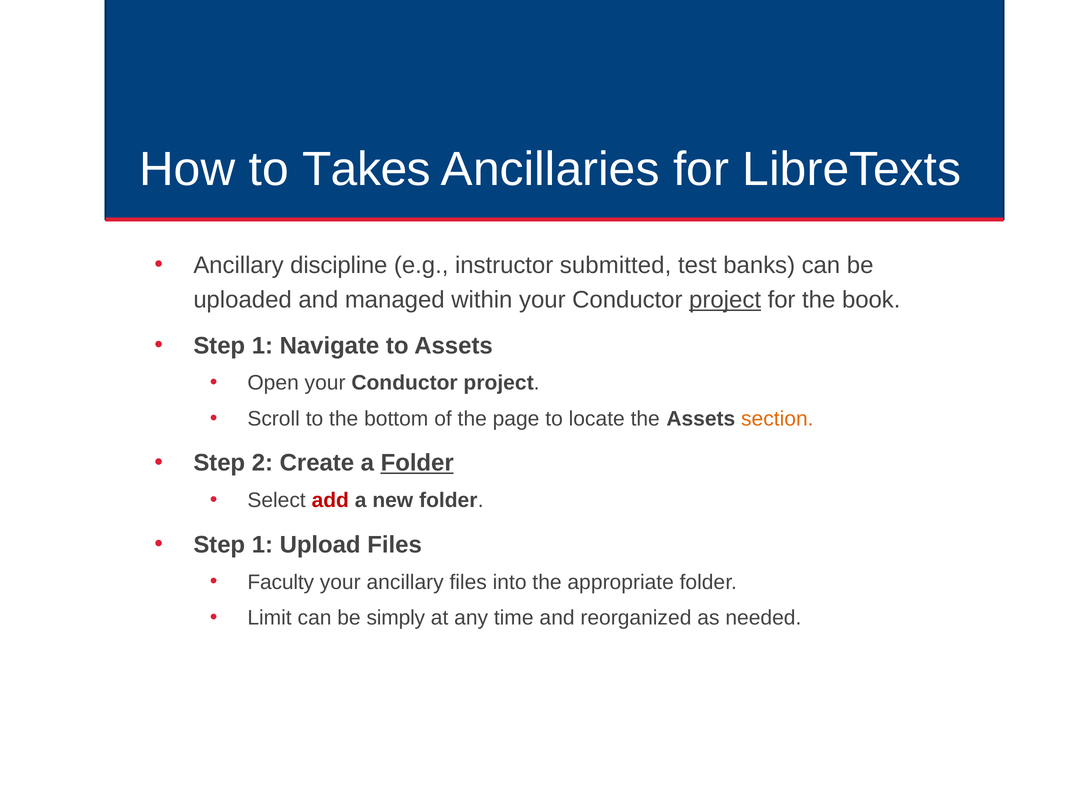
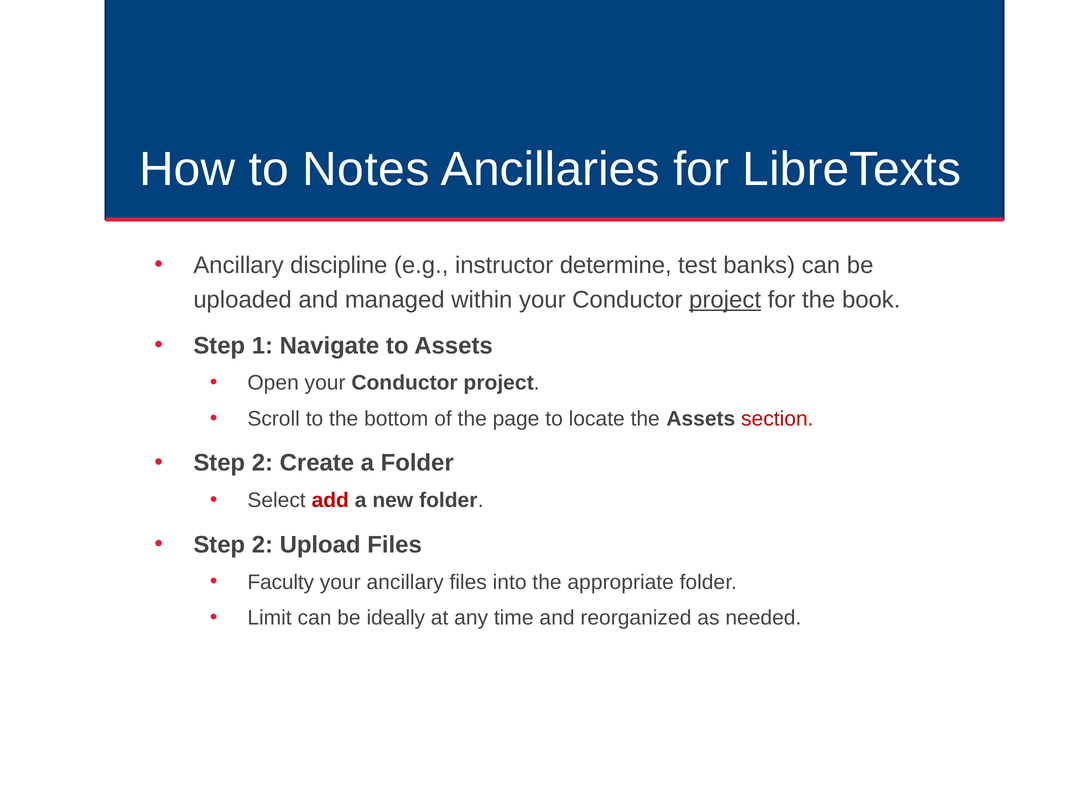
Takes: Takes -> Notes (366, 169)
submitted: submitted -> determine (616, 265)
section colour: orange -> red (777, 419)
Folder underline: present -> none (417, 463)
1: 1 -> 2 (262, 545)
simply: simply -> ideally (396, 618)
